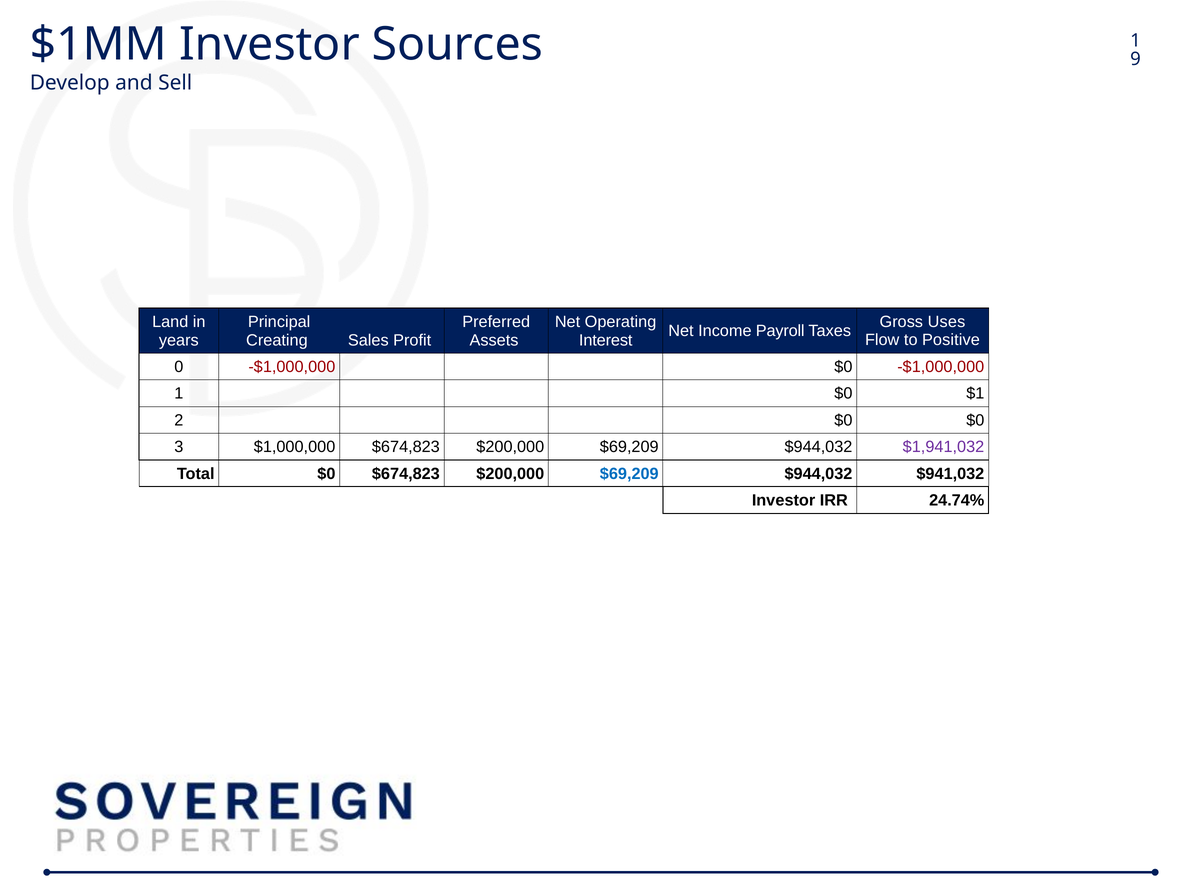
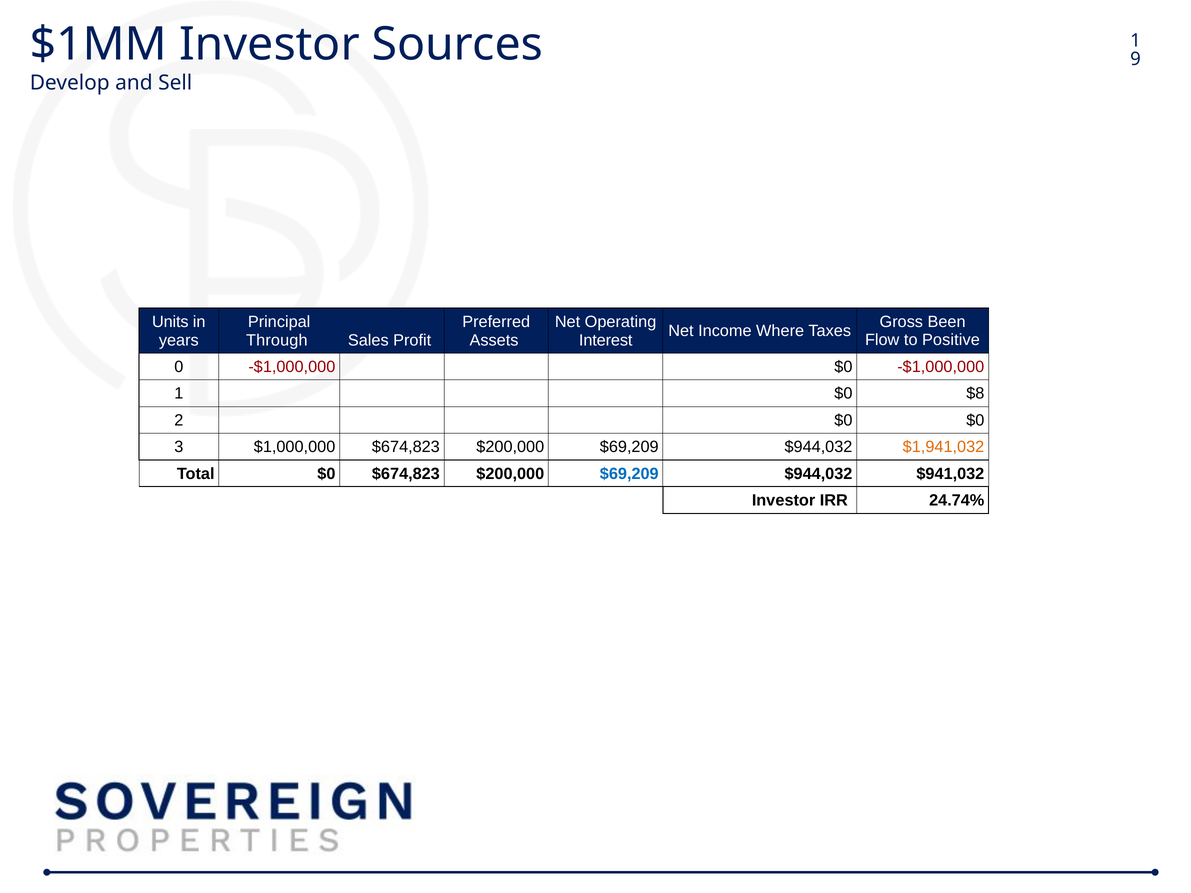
Uses: Uses -> Been (947, 322)
Land: Land -> Units (170, 322)
Payroll: Payroll -> Where (780, 331)
Creating: Creating -> Through (277, 340)
$1: $1 -> $8 (975, 394)
$1,941,032 colour: purple -> orange (944, 447)
